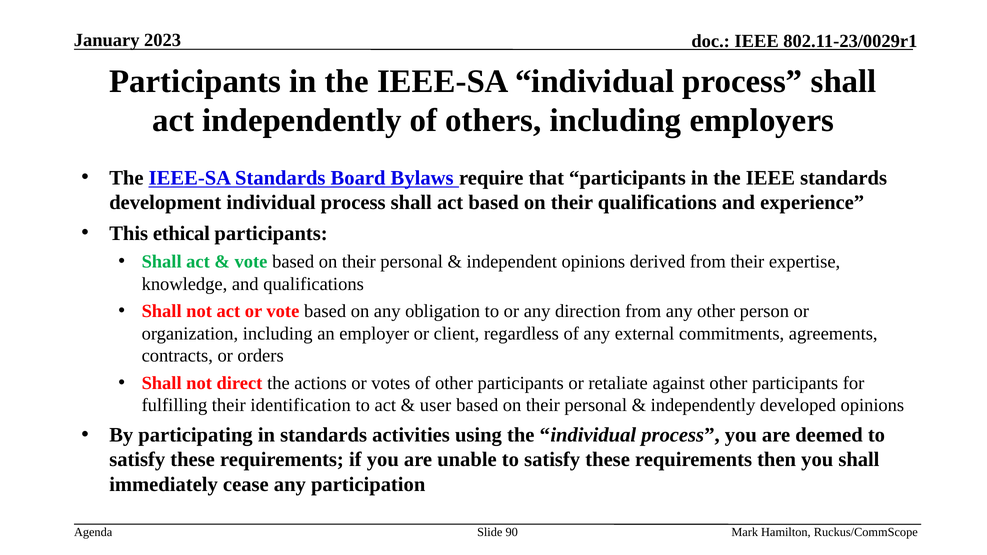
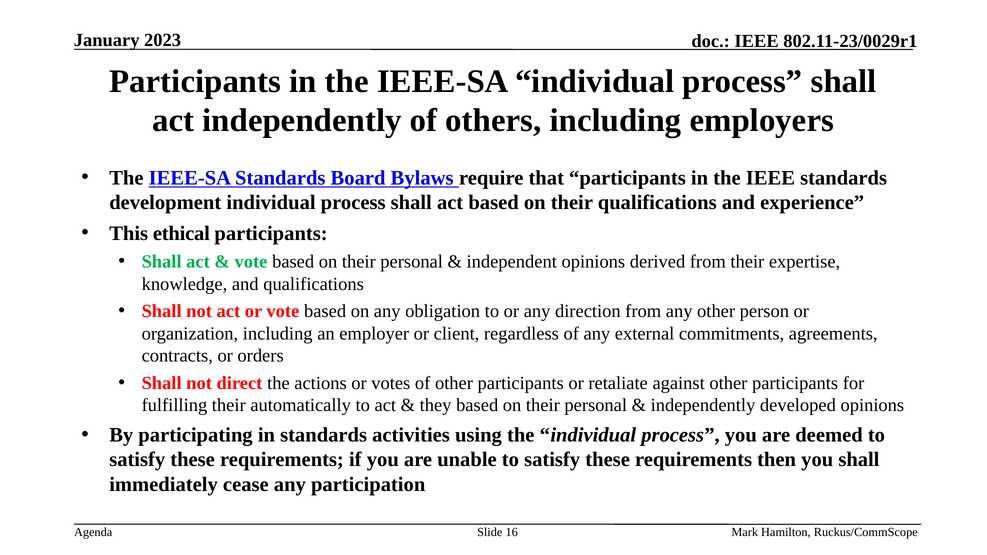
identification: identification -> automatically (301, 405)
user: user -> they (436, 405)
90: 90 -> 16 (512, 532)
